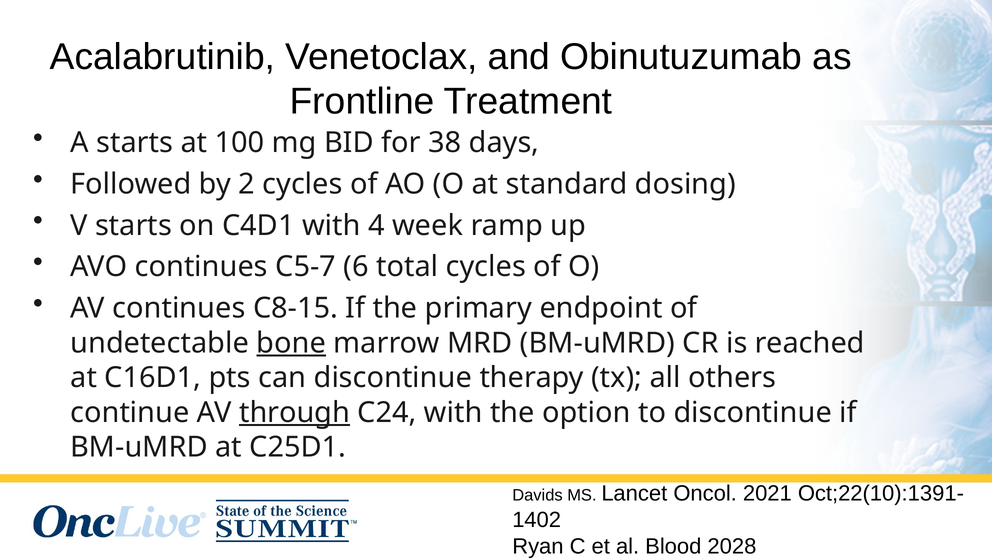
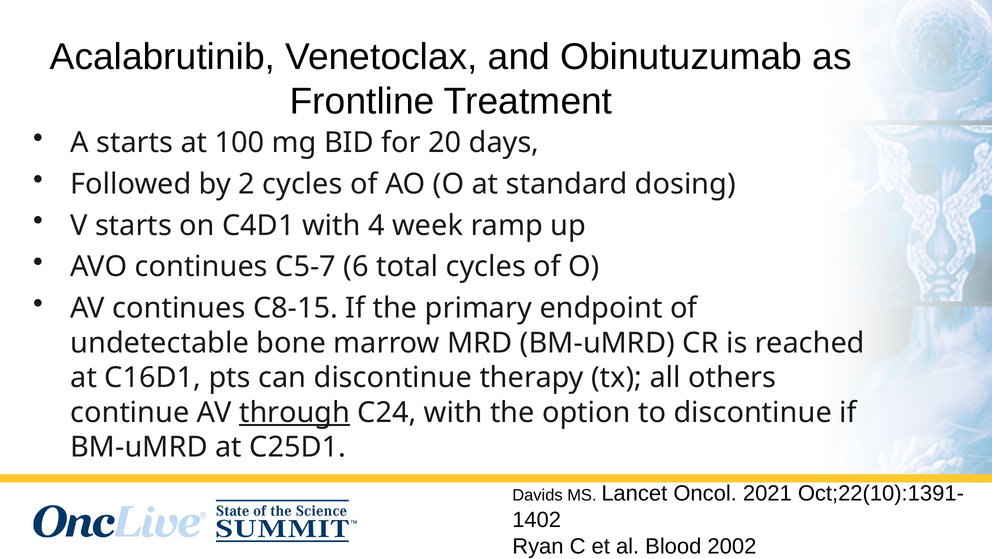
38: 38 -> 20 (445, 143)
bone underline: present -> none (291, 343)
2028: 2028 -> 2002 (732, 546)
